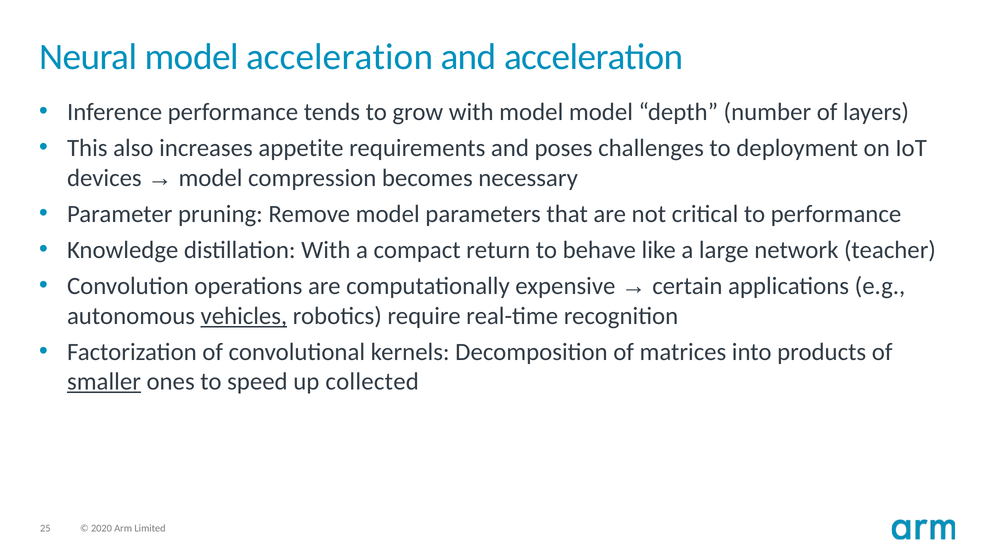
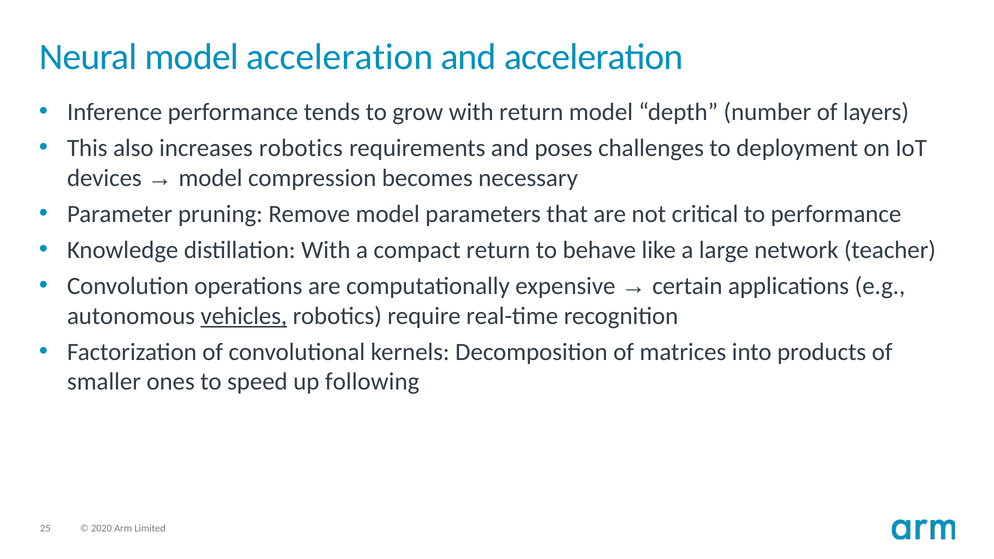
with model: model -> return (531, 112)
increases appetite: appetite -> robotics (301, 148)
smaller underline: present -> none (104, 382)
collected: collected -> following (372, 382)
